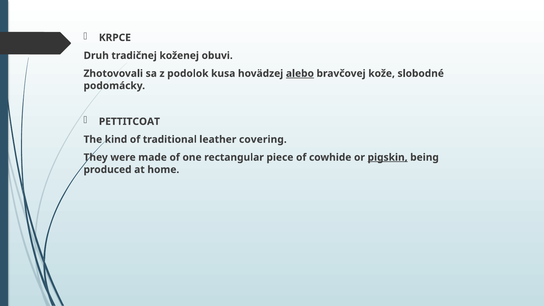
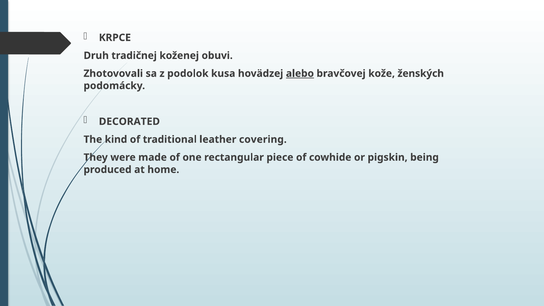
slobodné: slobodné -> ženských (421, 73)
PETTITCOAT: PETTITCOAT -> DECORATED (129, 122)
pigskin underline: present -> none (388, 157)
